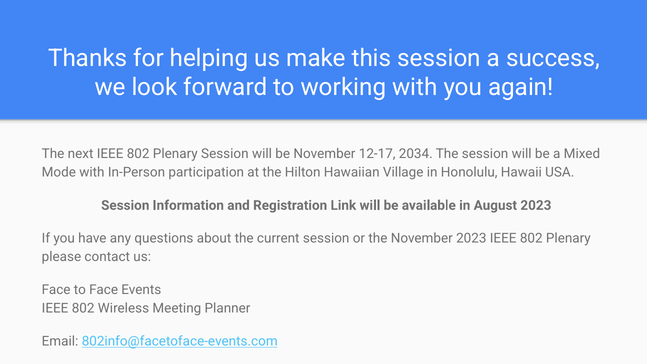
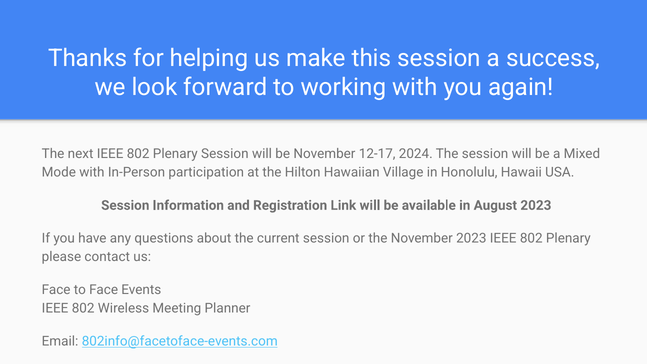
2034: 2034 -> 2024 (416, 154)
